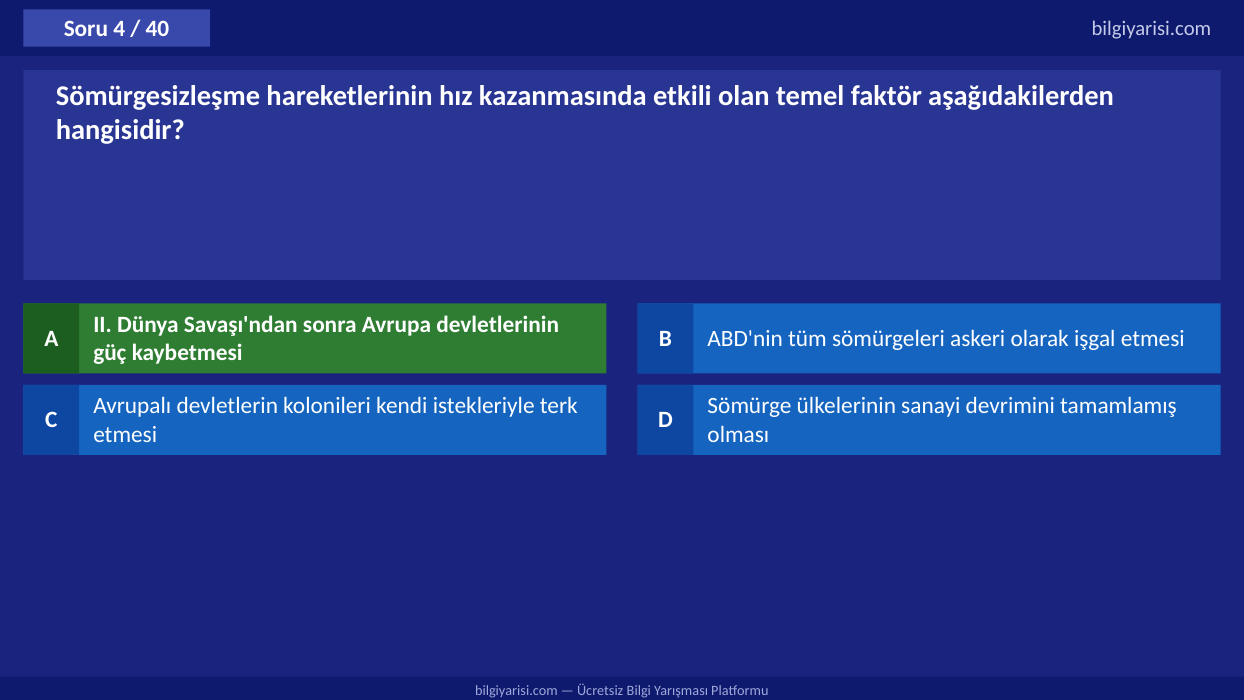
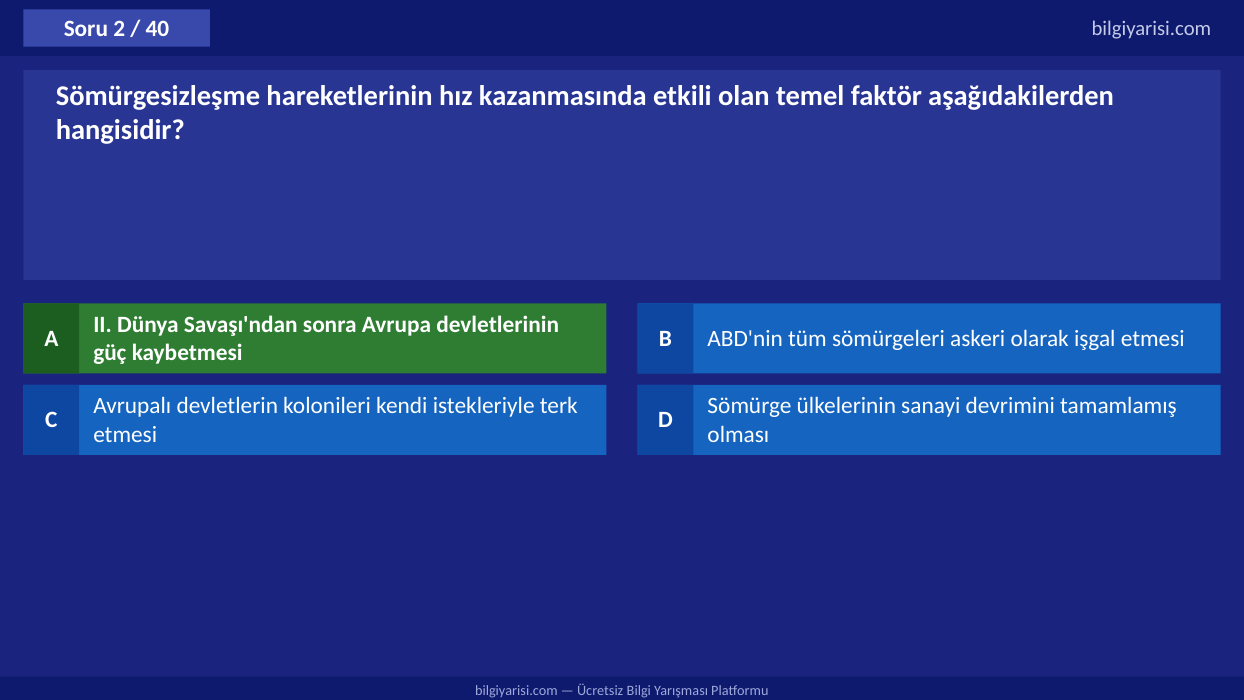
4: 4 -> 2 (119, 28)
